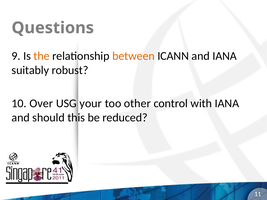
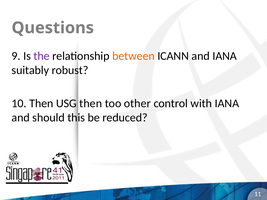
the colour: orange -> purple (42, 56)
10 Over: Over -> Then (41, 103)
USG your: your -> then (91, 103)
